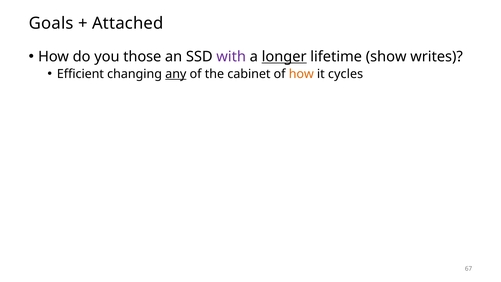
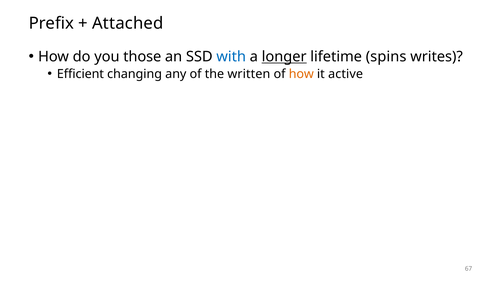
Goals: Goals -> Prefix (51, 23)
with colour: purple -> blue (231, 57)
show: show -> spins (386, 57)
any underline: present -> none (176, 74)
cabinet: cabinet -> written (249, 74)
cycles: cycles -> active (346, 74)
